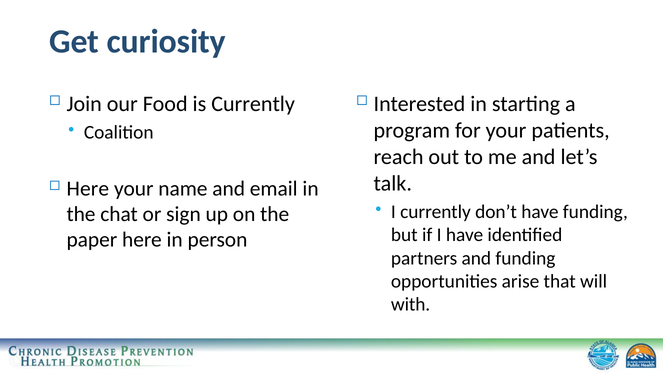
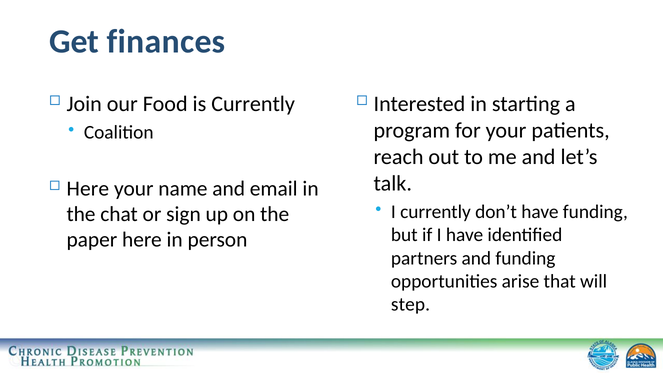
curiosity: curiosity -> finances (166, 42)
with: with -> step (411, 304)
